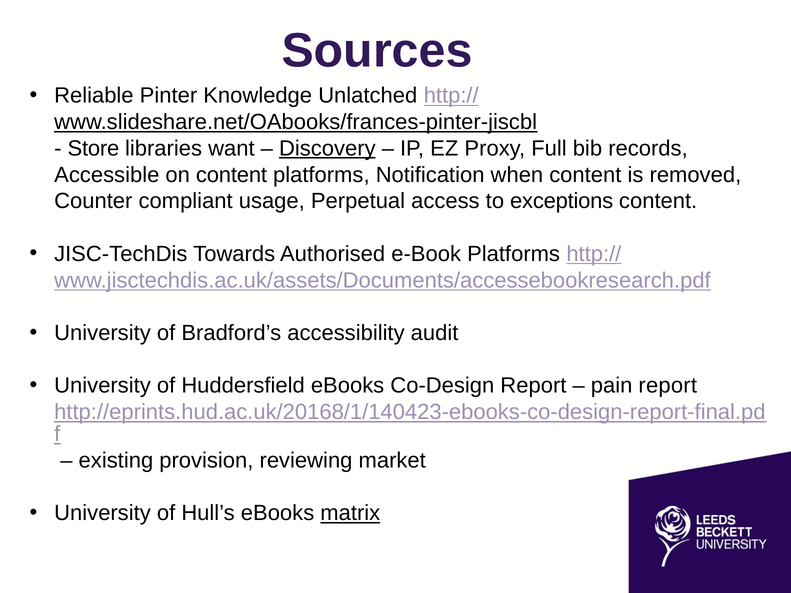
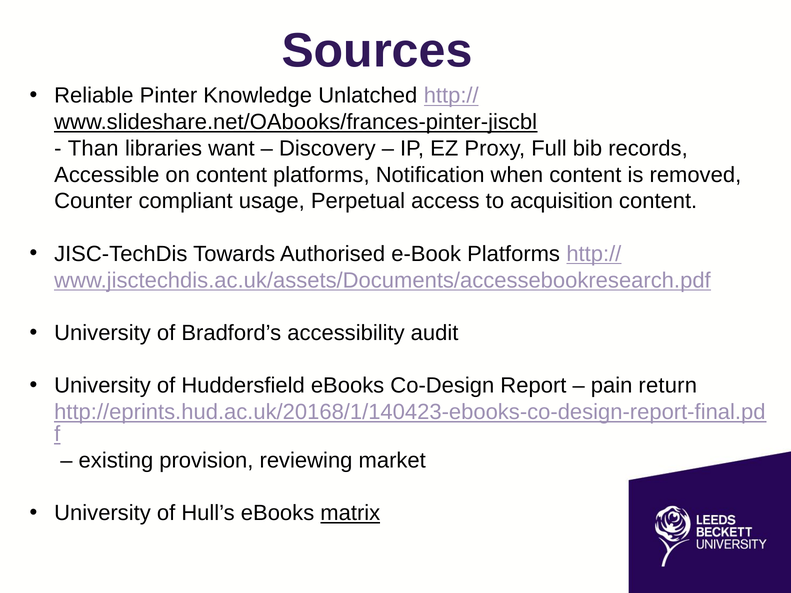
Store: Store -> Than (93, 149)
Discovery underline: present -> none (327, 149)
exceptions: exceptions -> acquisition (562, 201)
pain report: report -> return (668, 386)
